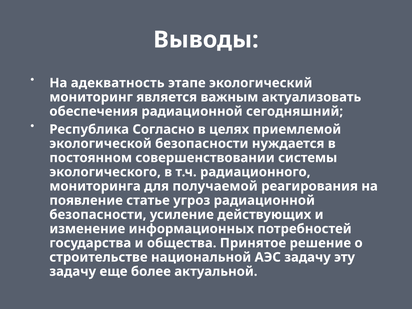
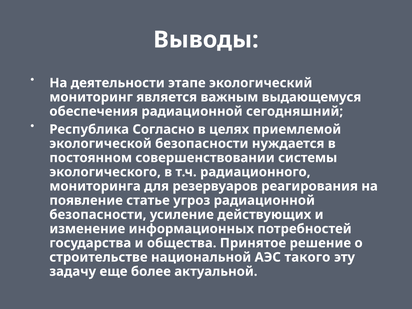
адекватность: адекватность -> деятельности (118, 83)
актуализовать: актуализовать -> выдающемуся (311, 97)
получаемой: получаемой -> резервуаров (215, 186)
АЭС задачу: задачу -> такого (307, 257)
